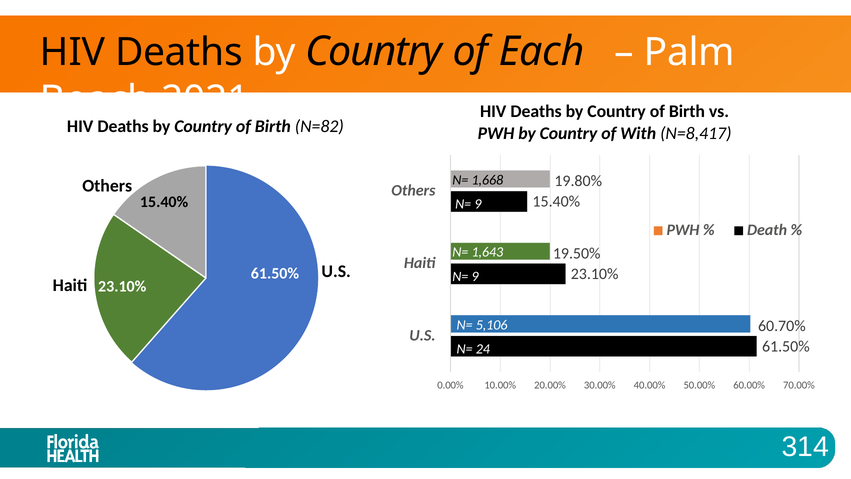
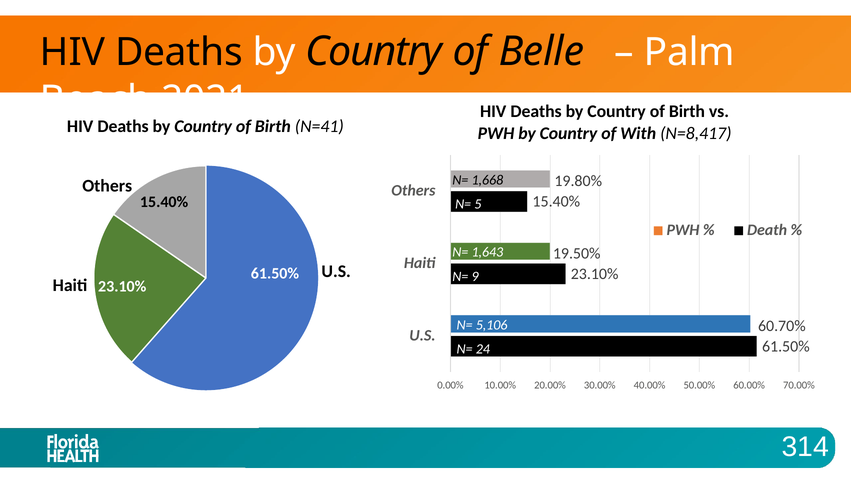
Each: Each -> Belle (541, 52)
N=82: N=82 -> N=41 (319, 127)
9: 9 -> 5 (478, 204)
